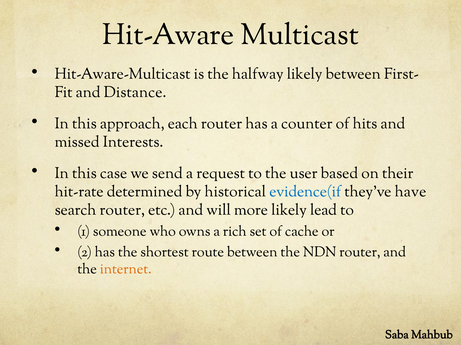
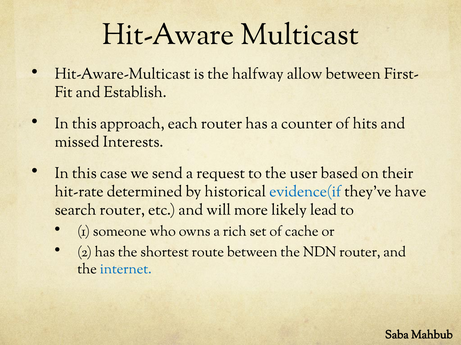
halfway likely: likely -> allow (305, 74)
Distance: Distance -> Establish (135, 92)
internet colour: orange -> blue (126, 269)
